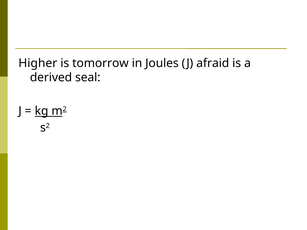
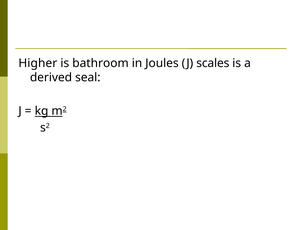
tomorrow: tomorrow -> bathroom (100, 63)
afraid: afraid -> scales (213, 63)
